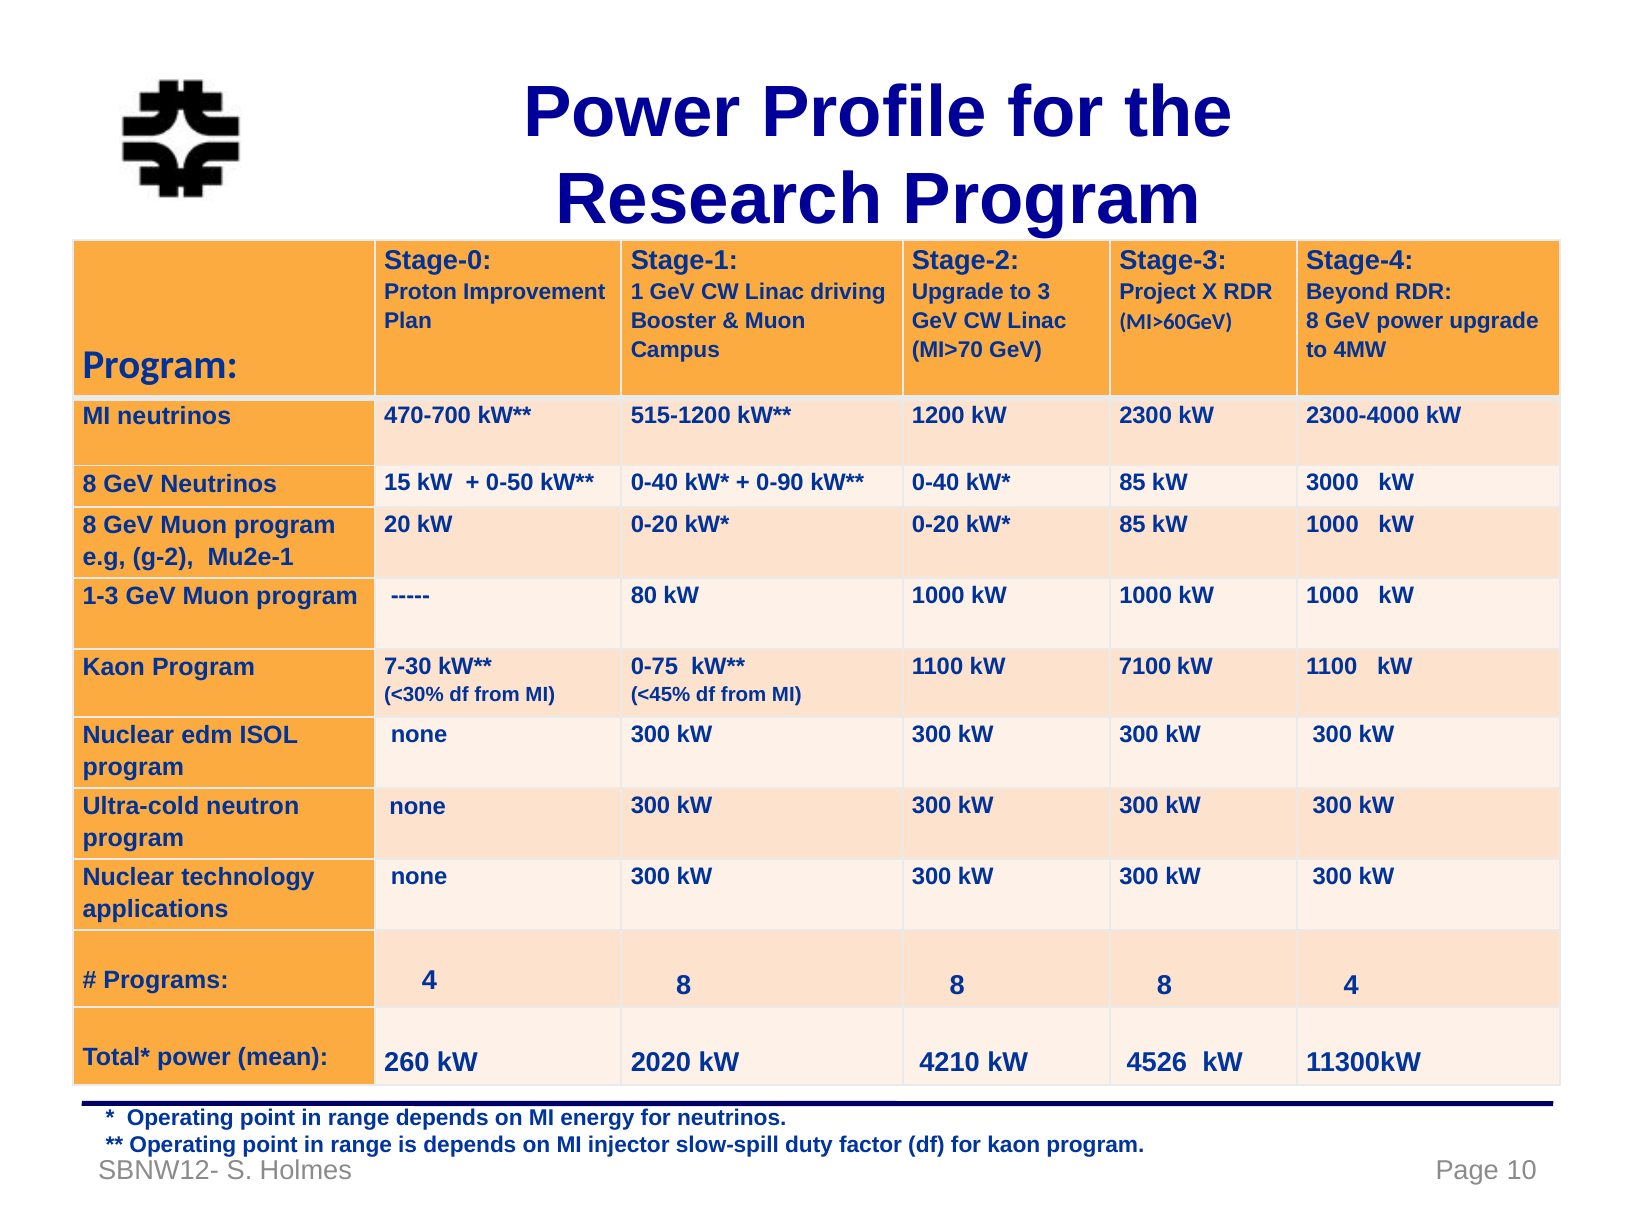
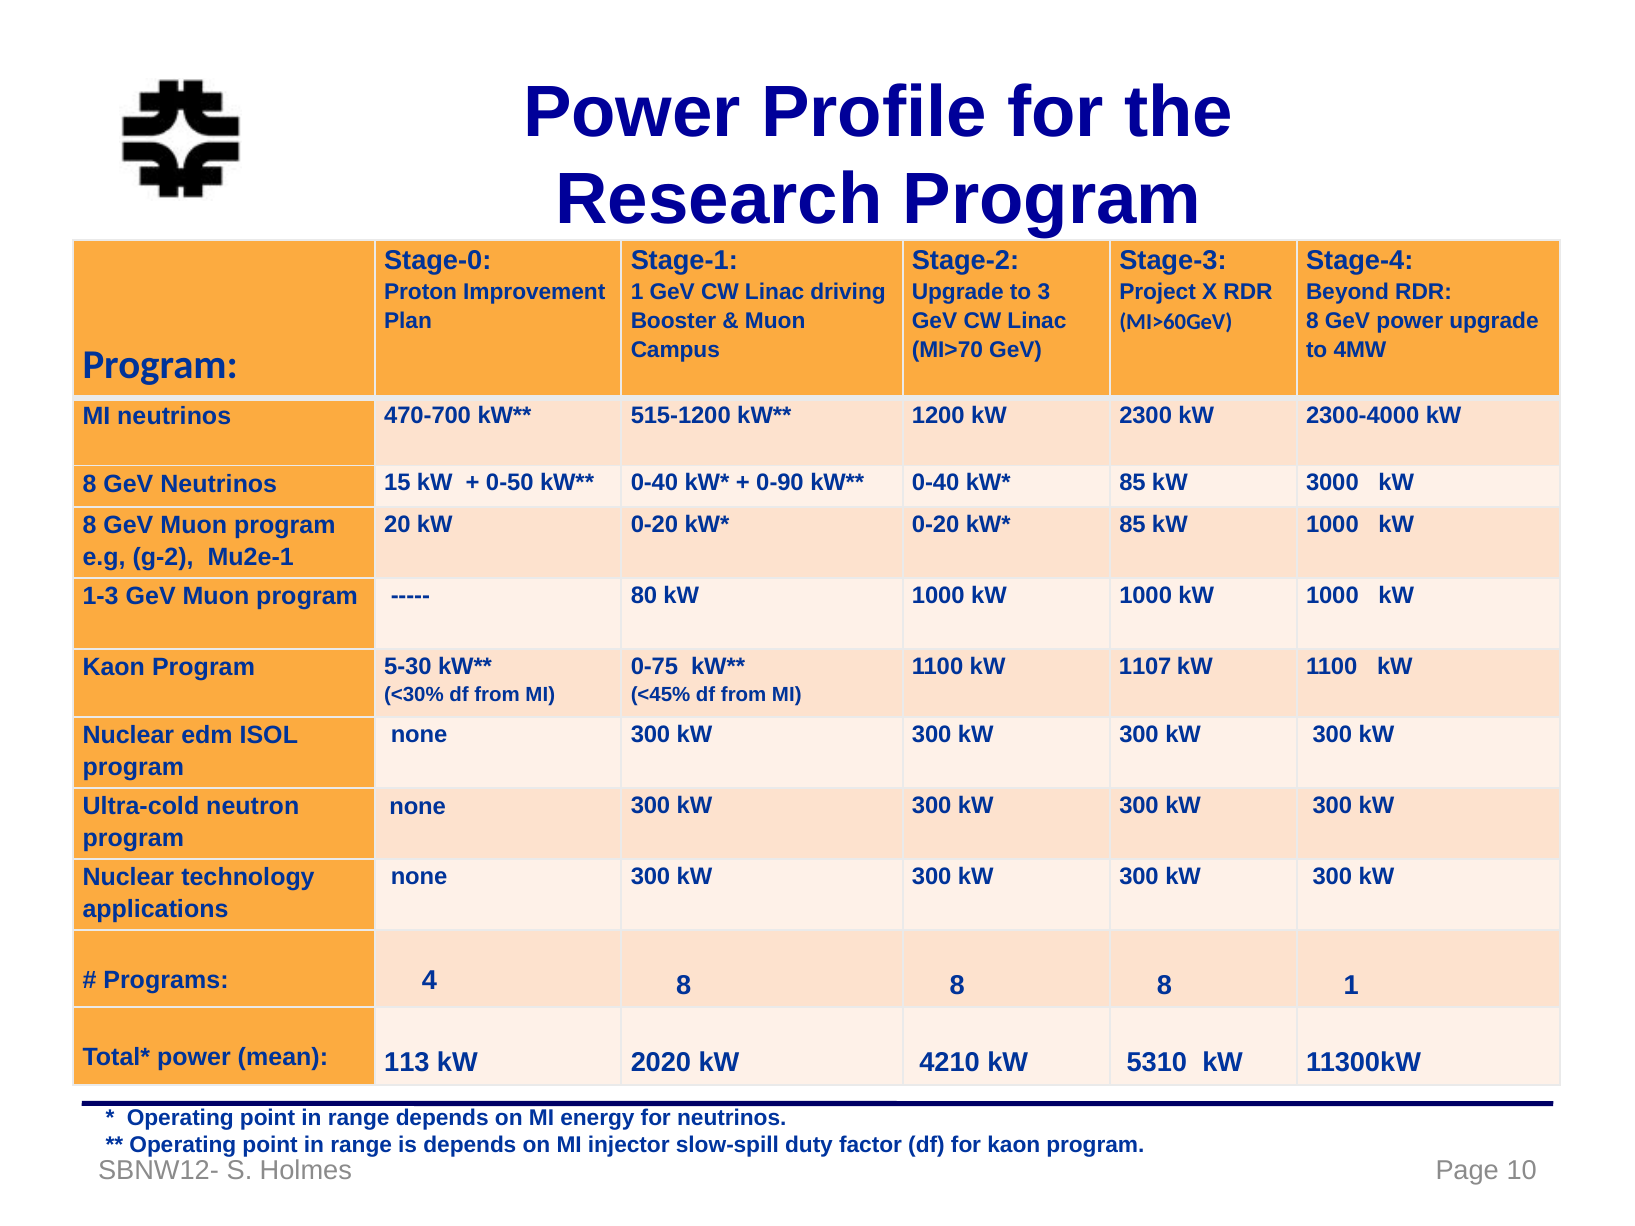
7100: 7100 -> 1107 (1145, 667)
7-30: 7-30 -> 5-30 (408, 667)
8 4: 4 -> 1 (1351, 985)
260: 260 -> 113 (407, 1063)
4526: 4526 -> 5310 (1157, 1063)
